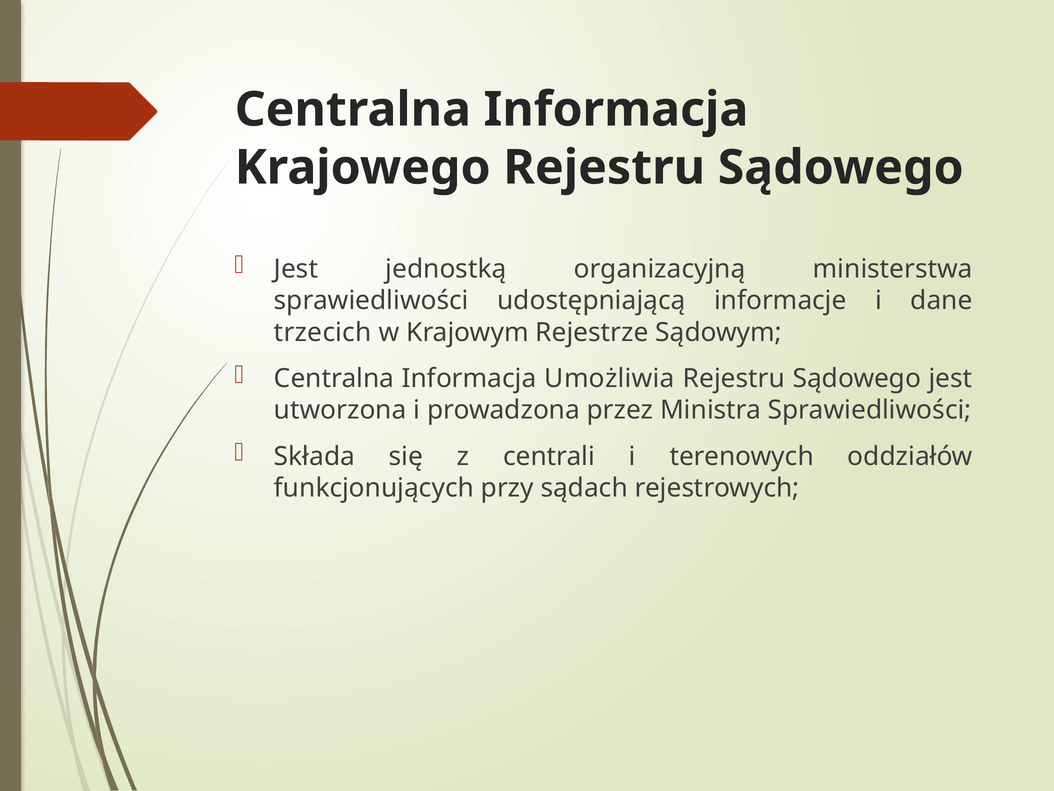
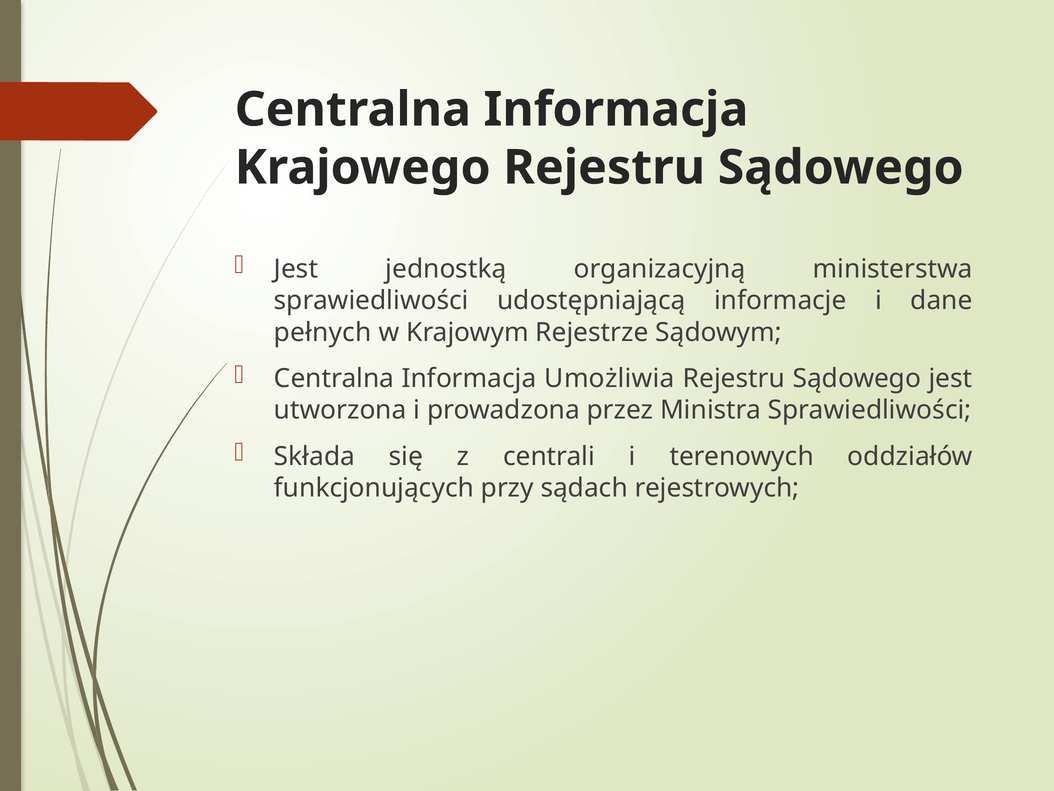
trzecich: trzecich -> pełnych (323, 332)
